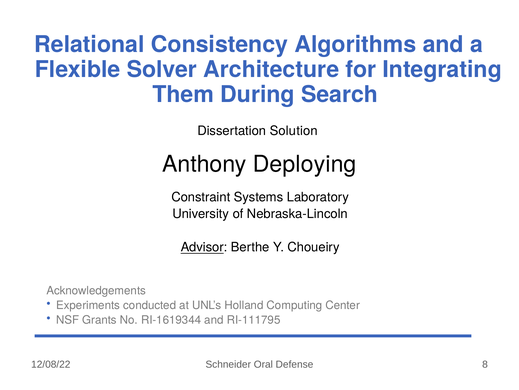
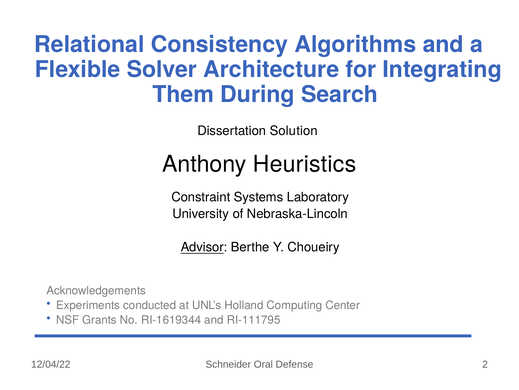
Deploying: Deploying -> Heuristics (305, 164)
12/08/22: 12/08/22 -> 12/04/22 (51, 364)
8: 8 -> 2 (485, 364)
